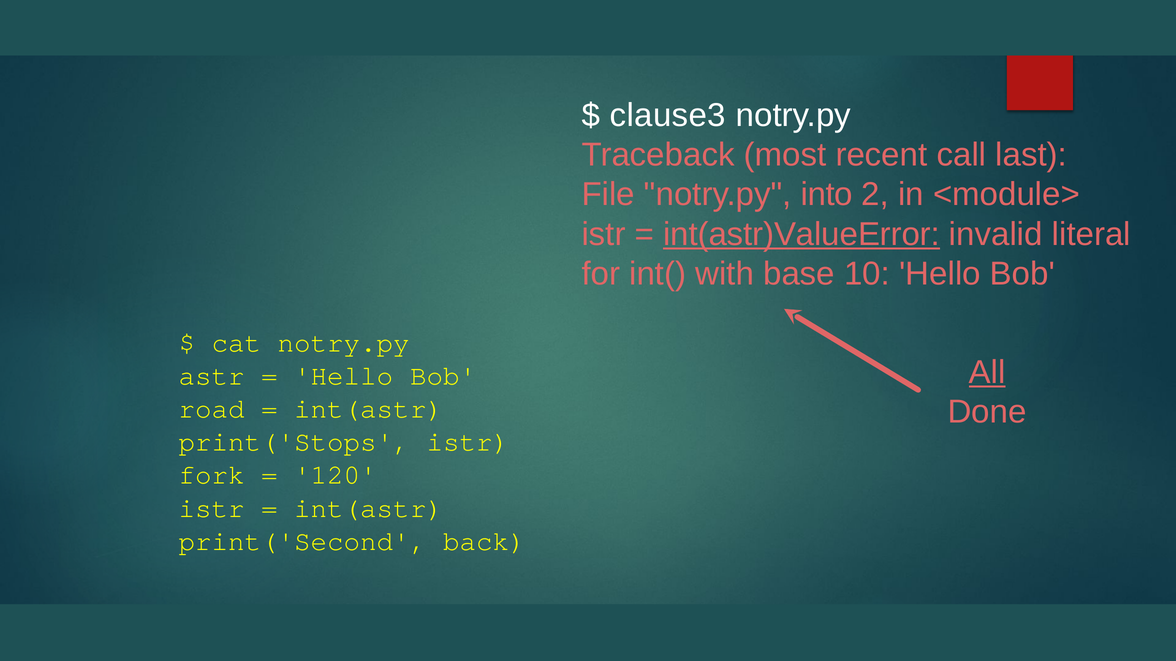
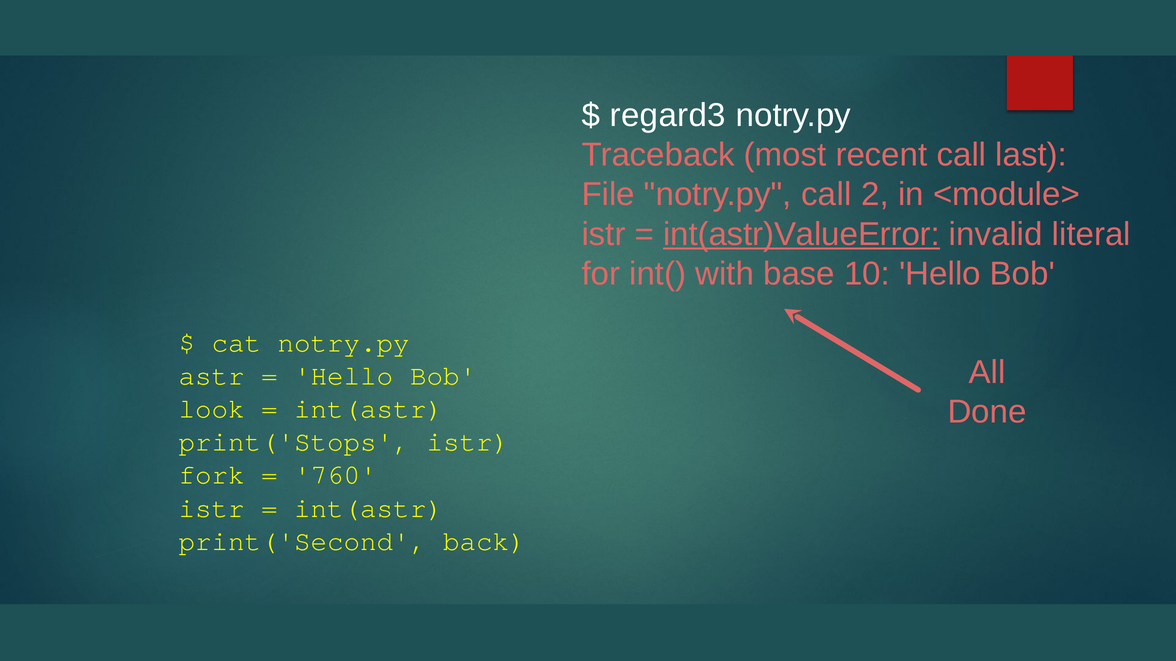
clause3: clause3 -> regard3 (668, 115)
notry.py into: into -> call (826, 195)
All underline: present -> none (987, 373)
road: road -> look (212, 409)
120: 120 -> 760 (336, 475)
